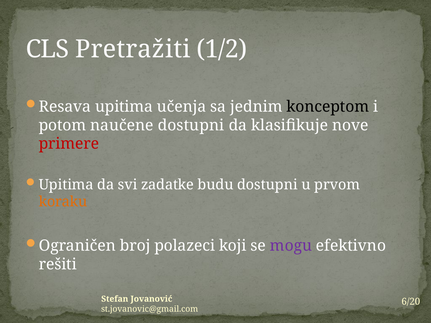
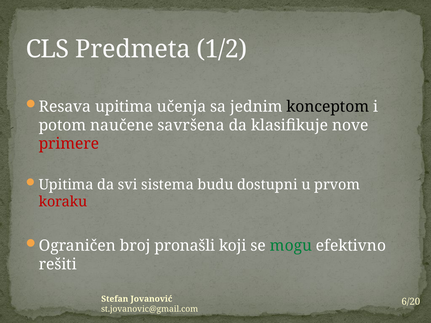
Pretražiti: Pretražiti -> Predmeta (133, 49)
naučene dostupni: dostupni -> savršena (191, 125)
zadatke: zadatke -> sistema (167, 185)
koraku colour: orange -> red (63, 202)
polazeci: polazeci -> pronašli (185, 246)
mogu colour: purple -> green (291, 246)
